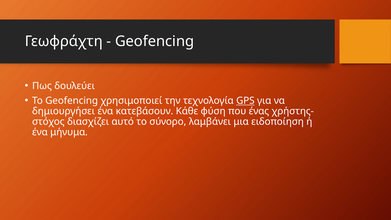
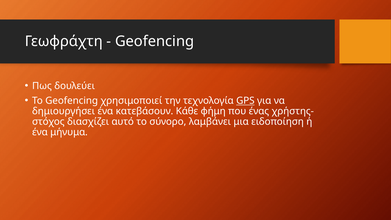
φύση: φύση -> φήμη (213, 111)
